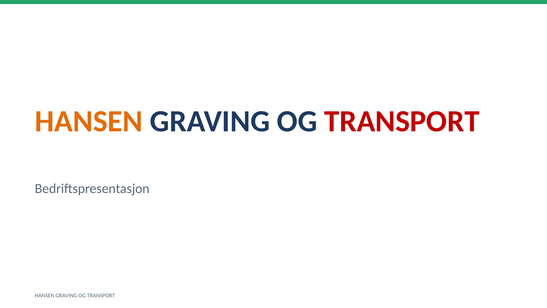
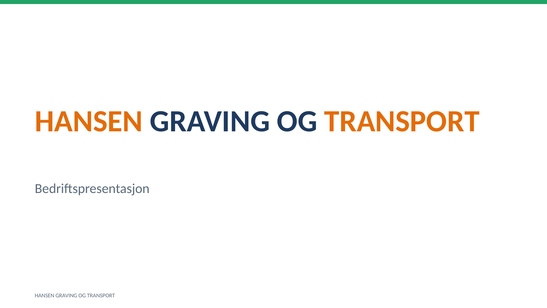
TRANSPORT colour: red -> orange (402, 121)
